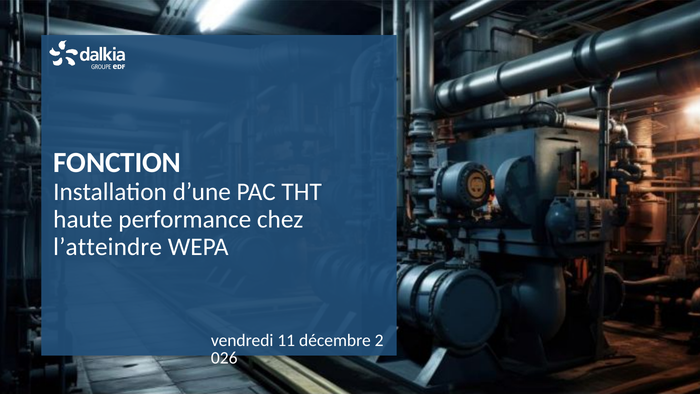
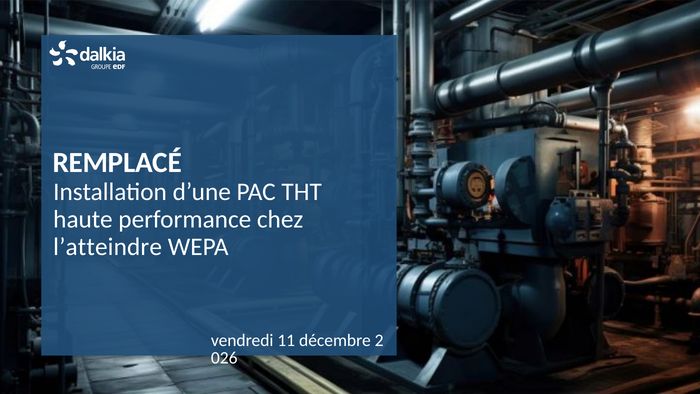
FONCTION: FONCTION -> REMPLACÉ (117, 163)
